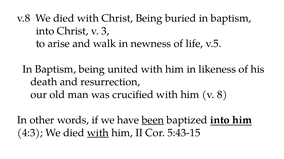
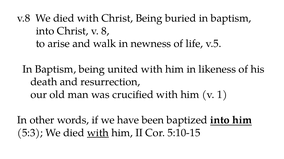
3: 3 -> 8 (105, 31)
8: 8 -> 1 (222, 95)
been underline: present -> none (153, 121)
4:3: 4:3 -> 5:3 (30, 133)
5:43-15: 5:43-15 -> 5:10-15 (184, 133)
